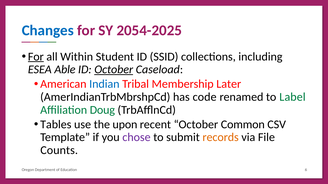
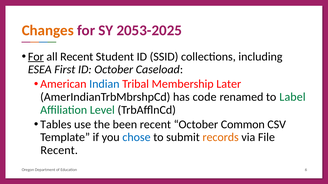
Changes colour: blue -> orange (48, 30)
2054-2025: 2054-2025 -> 2053-2025 (149, 30)
all Within: Within -> Recent (77, 57)
Able: Able -> First (65, 70)
October underline: present -> none (114, 70)
Doug: Doug -> Level (102, 110)
upon: upon -> been (125, 125)
chose colour: purple -> blue (136, 138)
Counts: Counts -> Recent (59, 151)
